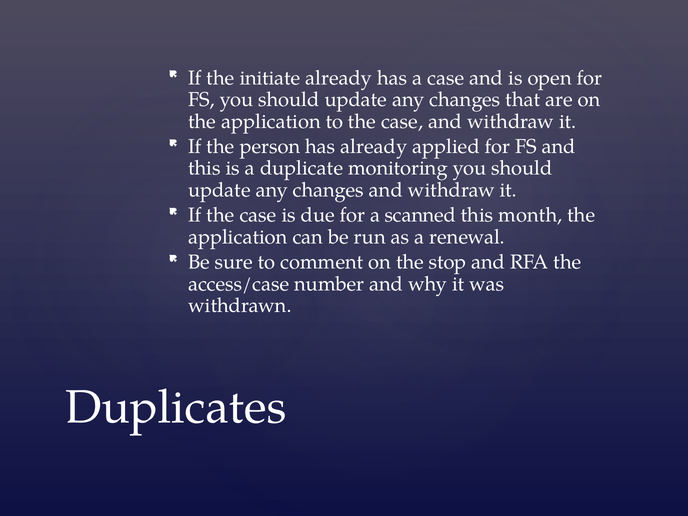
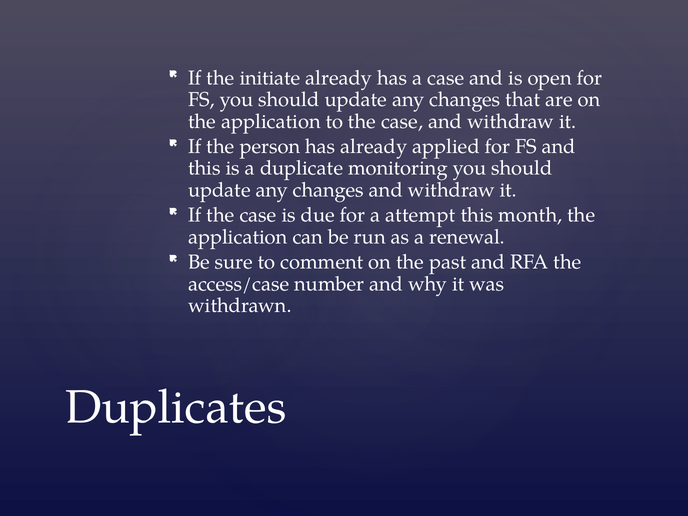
scanned: scanned -> attempt (420, 215)
stop: stop -> past (448, 262)
